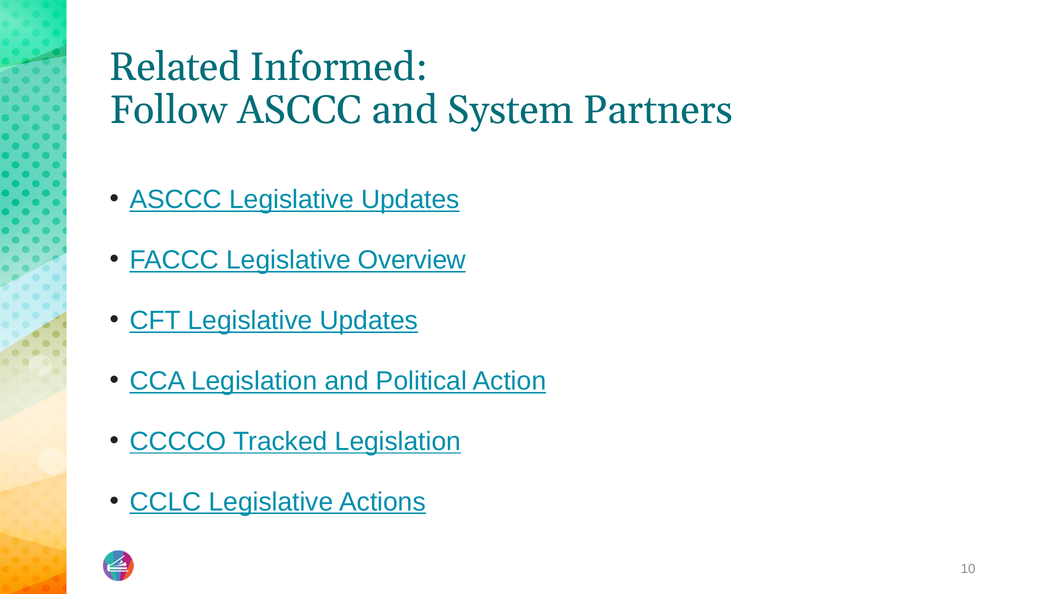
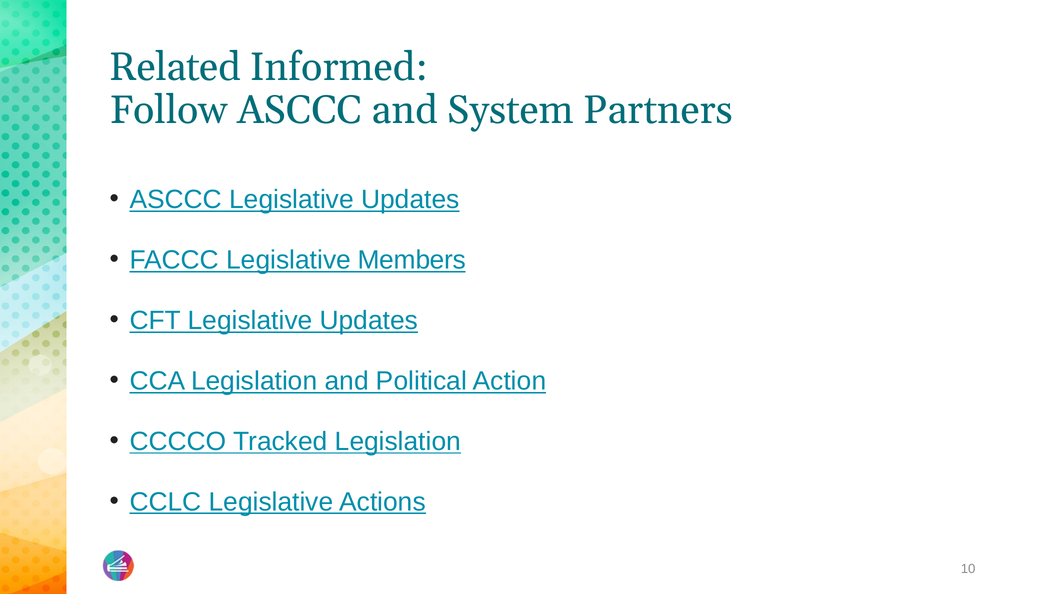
Overview: Overview -> Members (412, 260)
